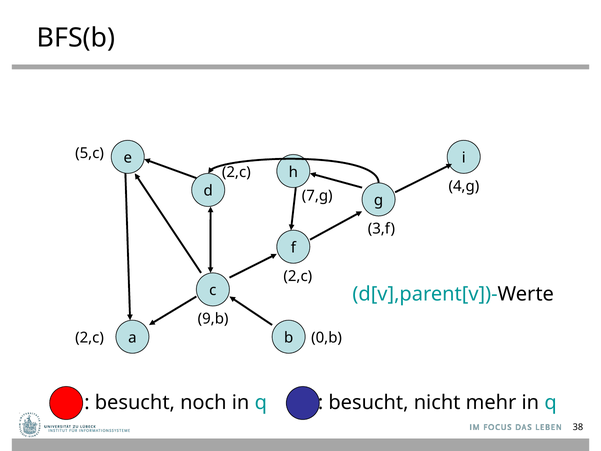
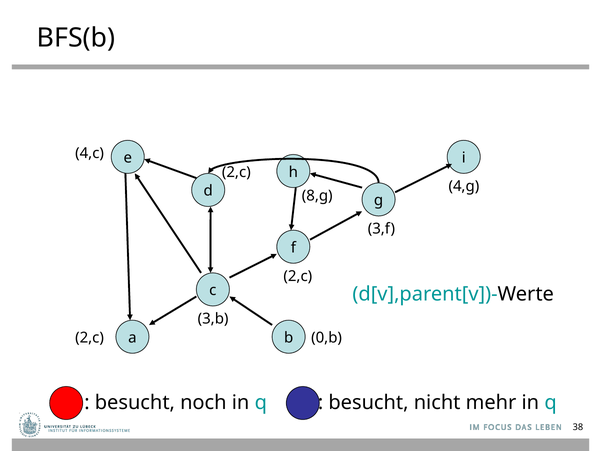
5,c: 5,c -> 4,c (90, 153)
7,g: 7,g -> 8,g (317, 196)
9,b: 9,b -> 3,b (213, 319)
